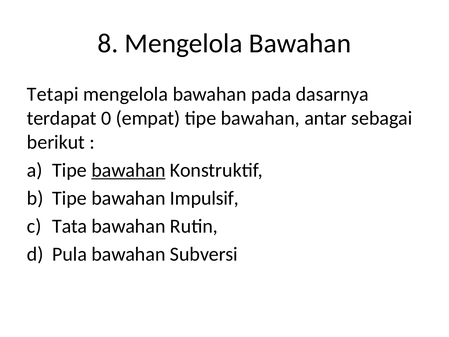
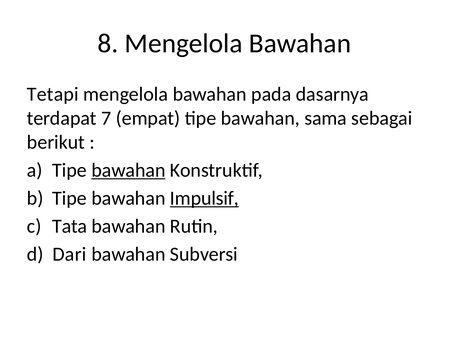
0: 0 -> 7 (106, 118)
antar: antar -> sama (326, 118)
Impulsif underline: none -> present (204, 198)
Pula: Pula -> Dari (69, 254)
